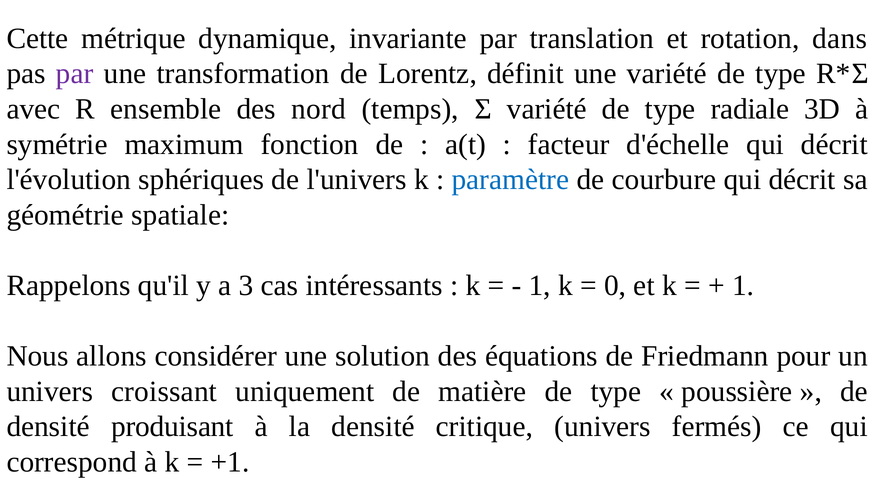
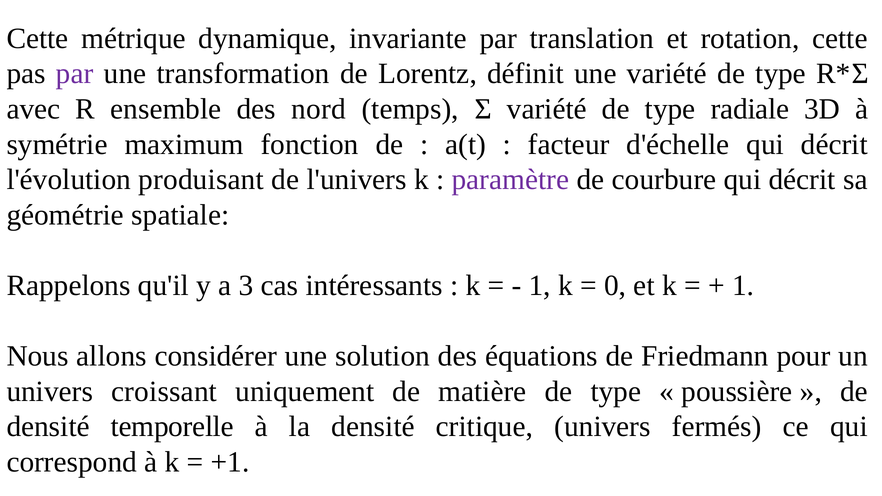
rotation dans: dans -> cette (840, 39)
sphériques: sphériques -> produisant (201, 180)
paramètre colour: blue -> purple (510, 180)
produisant: produisant -> temporelle (172, 427)
